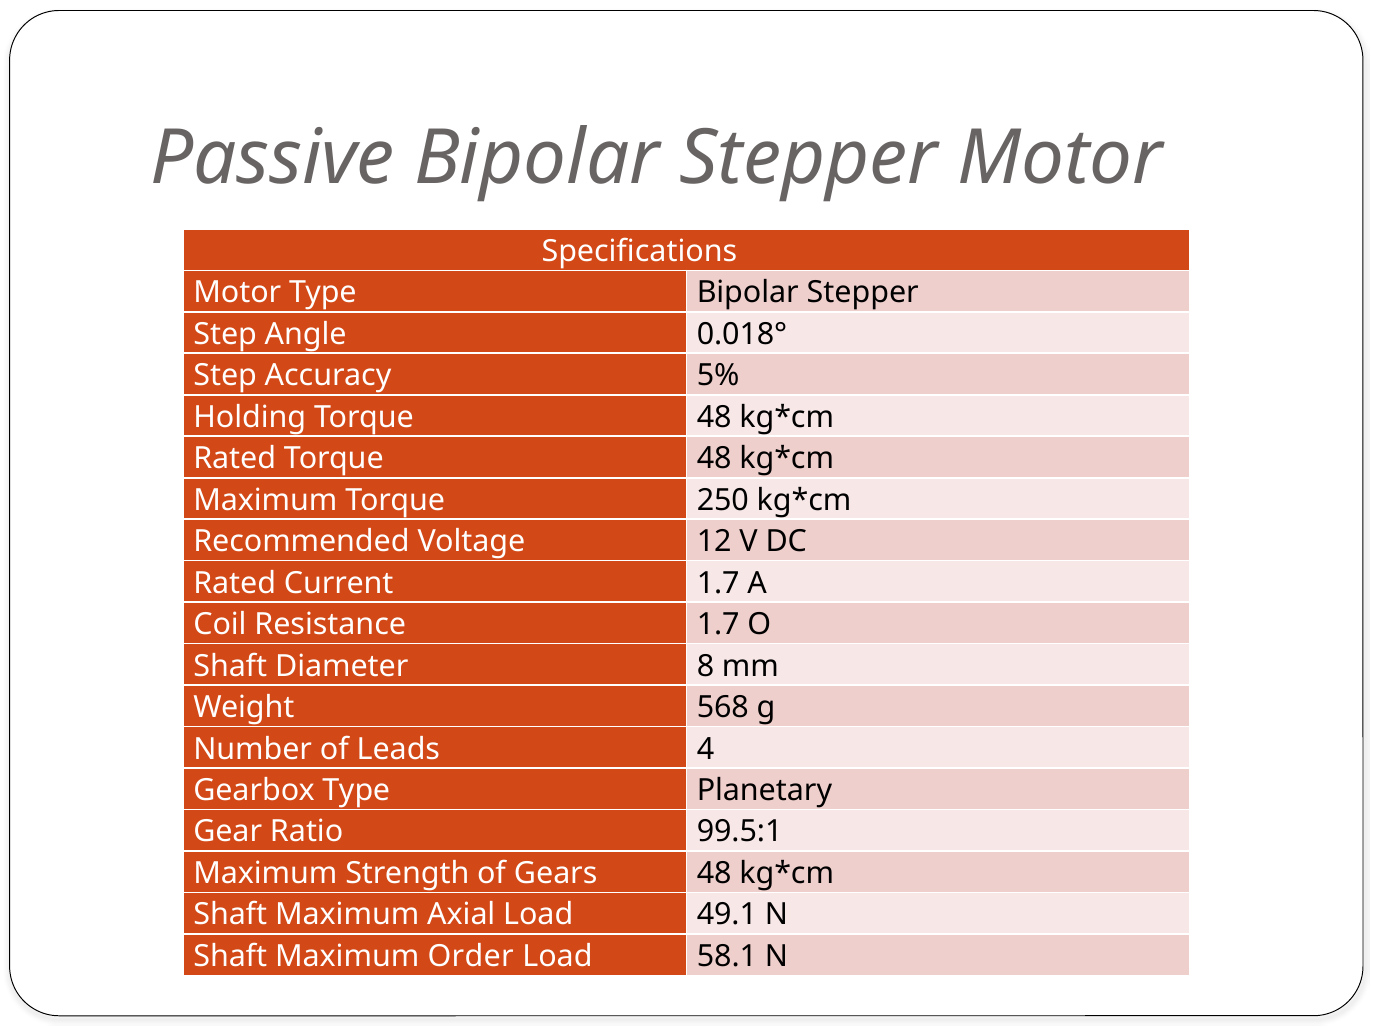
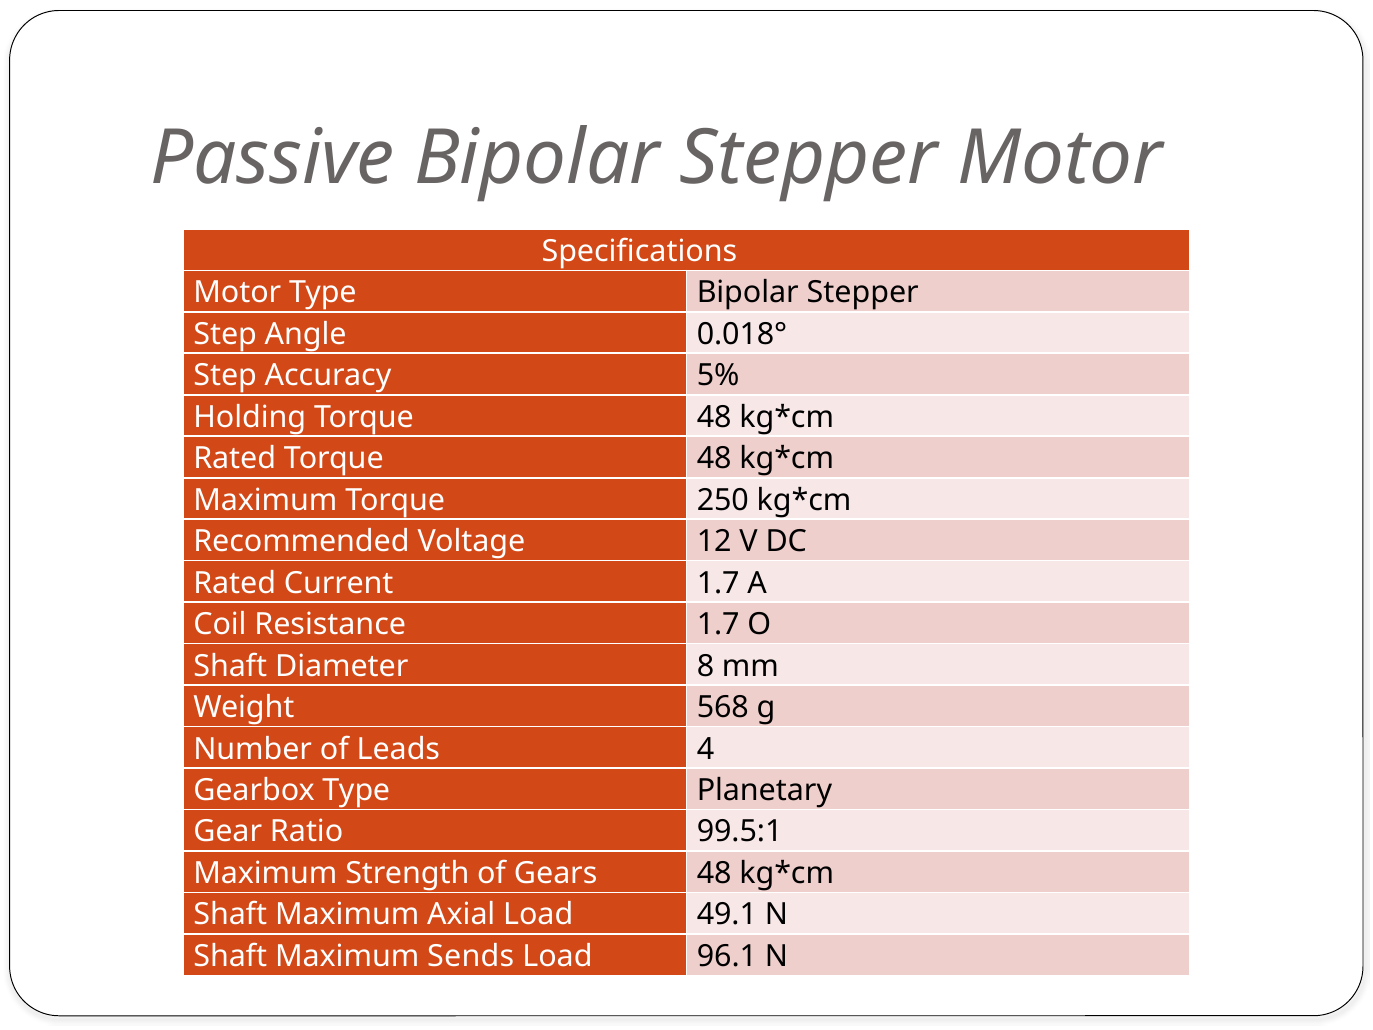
Order: Order -> Sends (471, 956)
58.1: 58.1 -> 96.1 (727, 956)
